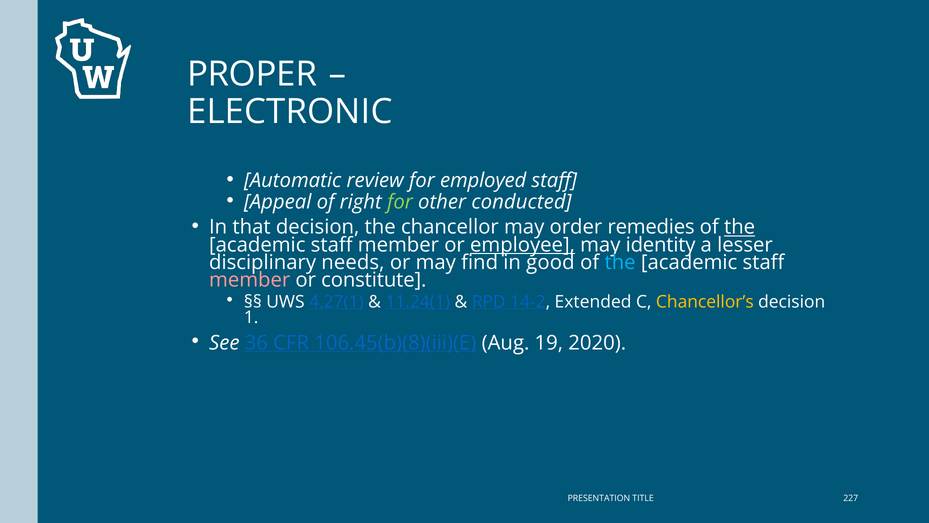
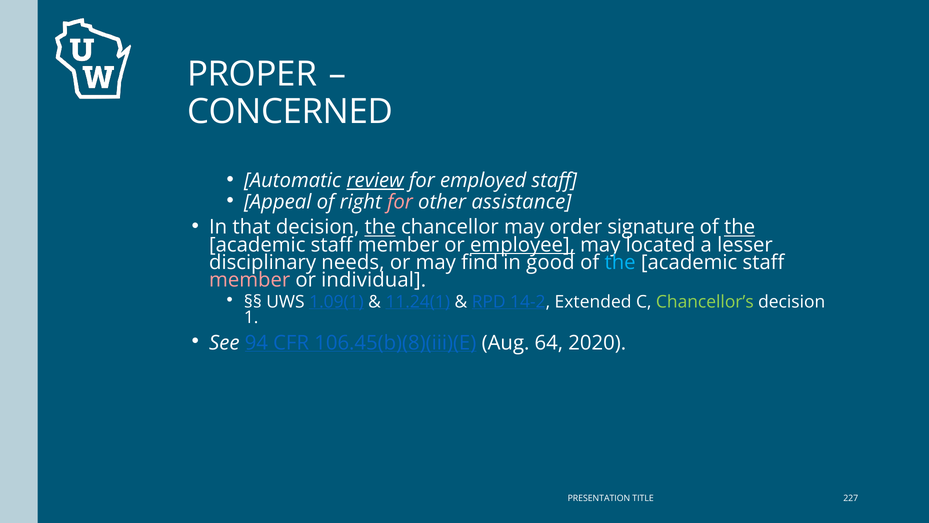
ELECTRONIC: ELECTRONIC -> CONCERNED (290, 112)
review underline: none -> present (375, 180)
for colour: light green -> pink (400, 202)
conducted: conducted -> assistance (521, 202)
the underline: none -> present (380, 227)
remedies: remedies -> signature (651, 227)
identity: identity -> located (661, 245)
constitute: constitute -> individual (374, 280)
4.27(1: 4.27(1 -> 1.09(1 (336, 302)
Chancellor’s colour: yellow -> light green (705, 302)
36: 36 -> 94 (256, 343)
19: 19 -> 64 (549, 343)
